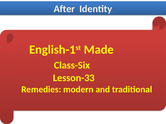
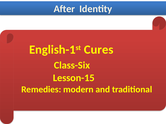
Made: Made -> Cures (99, 50)
Lesson-33: Lesson-33 -> Lesson-15 (74, 78)
